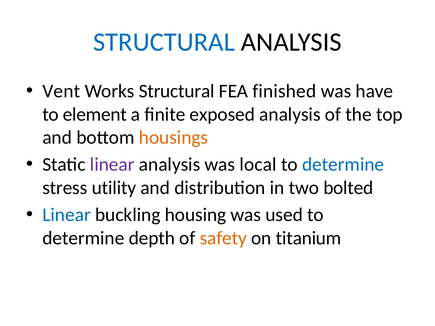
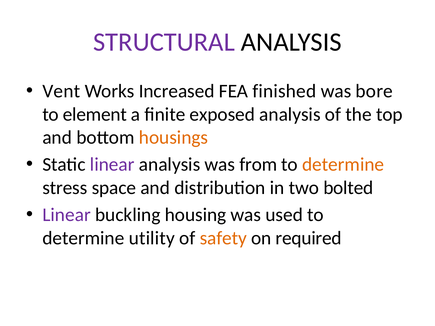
STRUCTURAL colour: blue -> purple (164, 42)
Works Structural: Structural -> Increased (177, 91)
have: have -> bore (374, 91)
local: local -> from (258, 165)
determine colour: blue -> orange (343, 165)
utility: utility -> space (114, 188)
Linear colour: blue -> purple (67, 215)
depth: depth -> utility (152, 238)
titanium: titanium -> required (309, 238)
